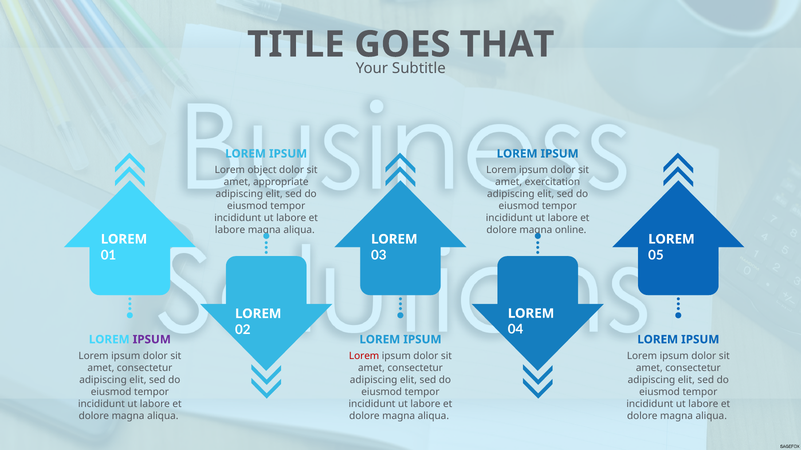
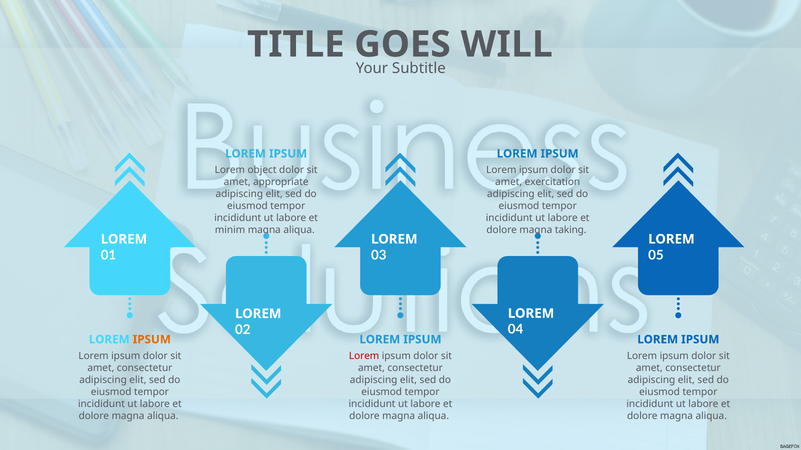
THAT: THAT -> WILL (507, 44)
labore: labore -> minim (230, 230)
online: online -> taking (571, 230)
IPSUM colour: purple -> orange (152, 340)
